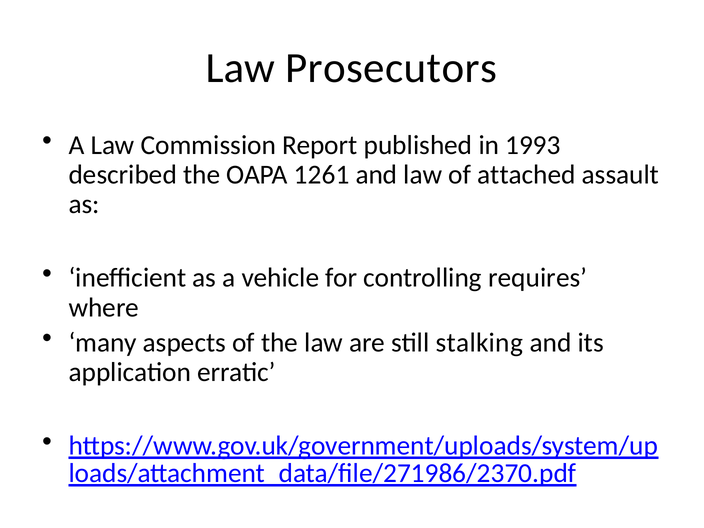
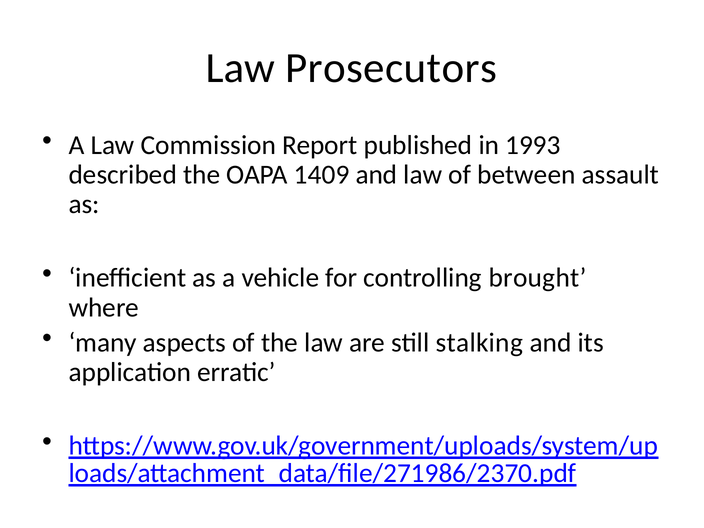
1261: 1261 -> 1409 (322, 175)
attached: attached -> between (526, 175)
requires: requires -> brought (538, 278)
